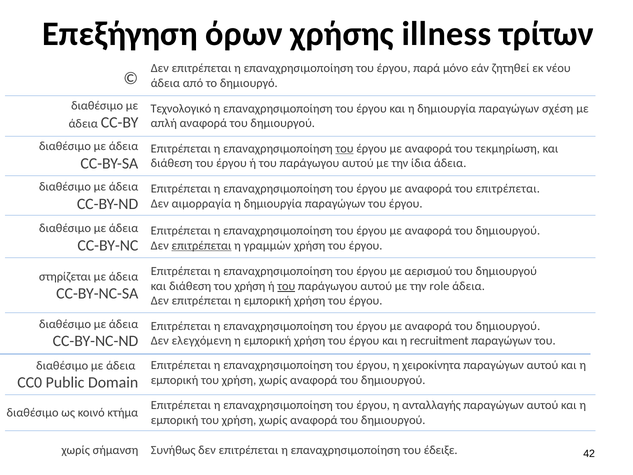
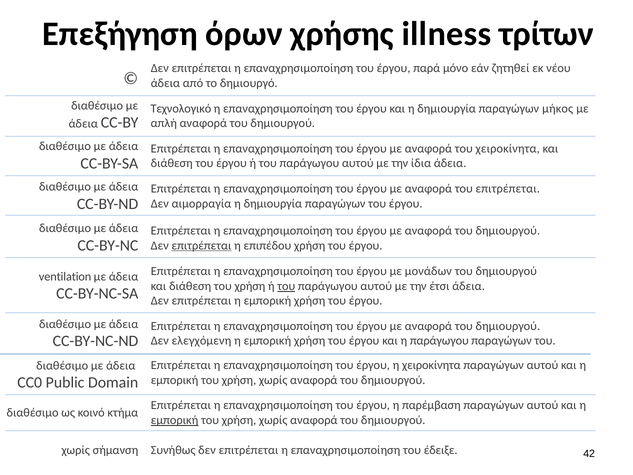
σχέση: σχέση -> μήκος (558, 109)
του underline: present -> none (345, 148)
του τεκμηρίωση: τεκμηρίωση -> χειροκίνητα (508, 148)
γραμμών: γραμμών -> επιπέδου (267, 245)
αερισμού: αερισμού -> μονάδων (428, 271)
στηρίζεται: στηρίζεται -> ventilation (65, 276)
role: role -> έτσι (439, 286)
η recruitment: recruitment -> παράγωγου (439, 341)
ανταλλαγής: ανταλλαγής -> παρέμβαση (431, 405)
εμπορική underline: none -> present (175, 420)
